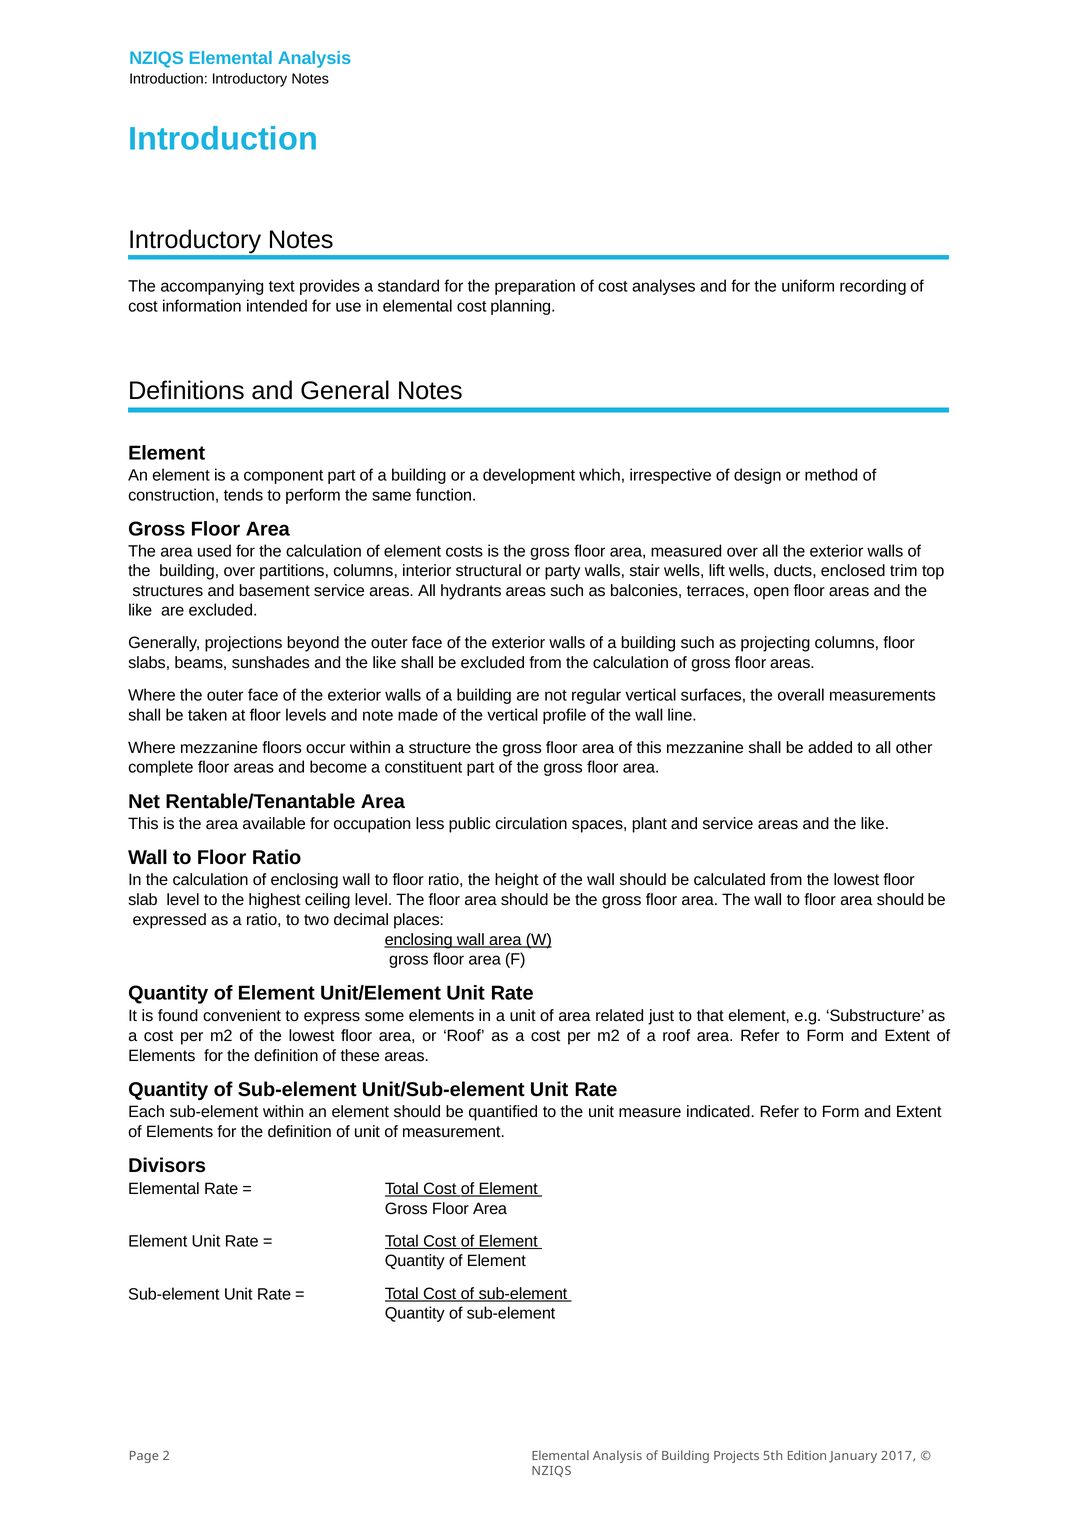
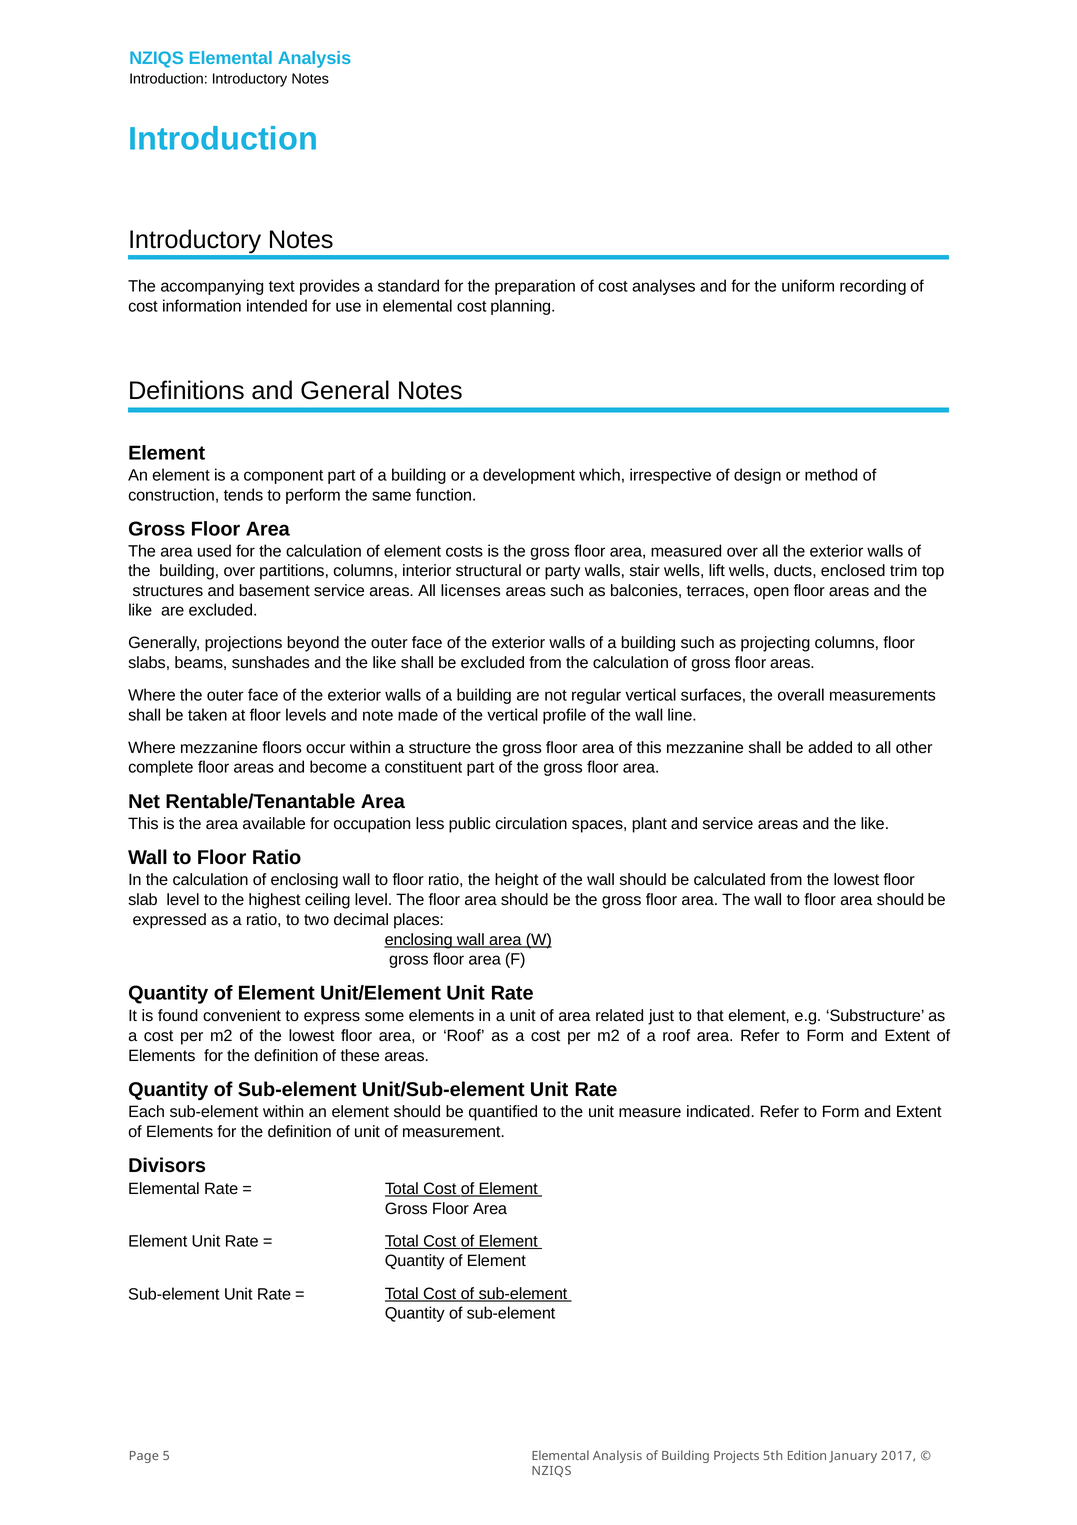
hydrants: hydrants -> licenses (471, 590)
2: 2 -> 5 (166, 1455)
